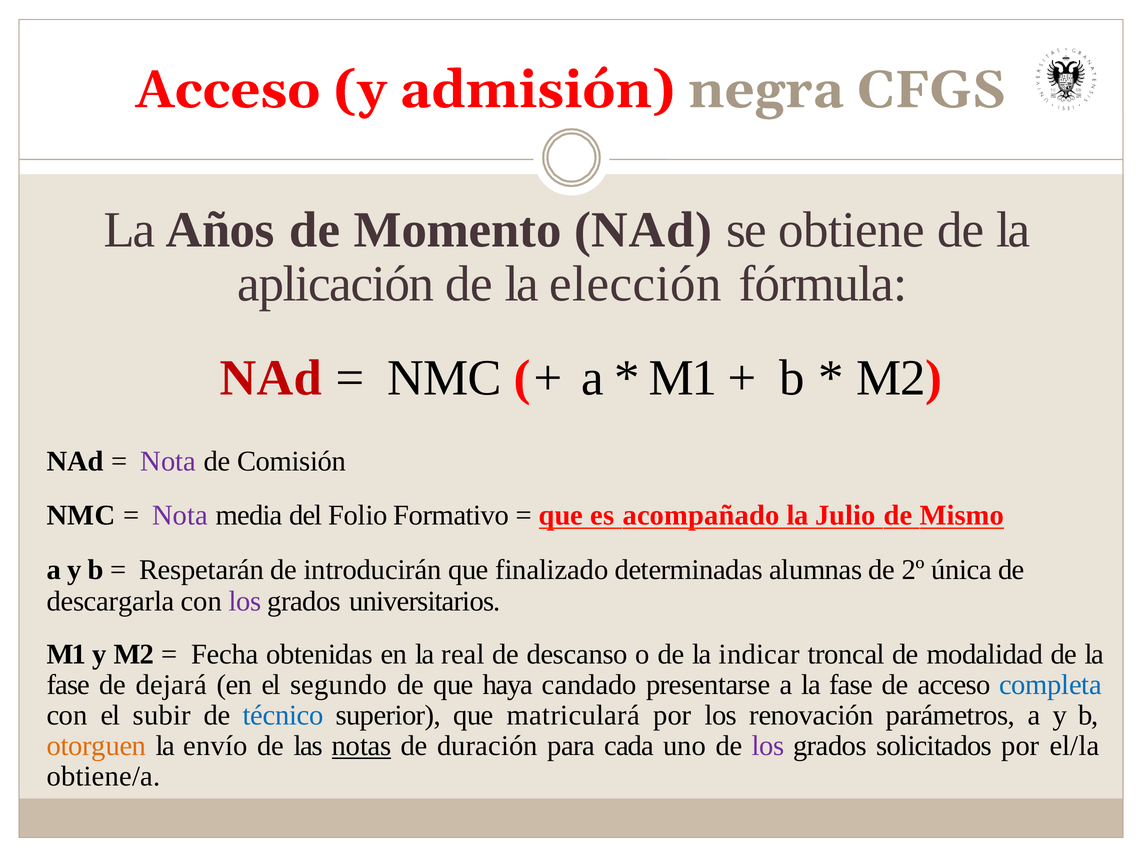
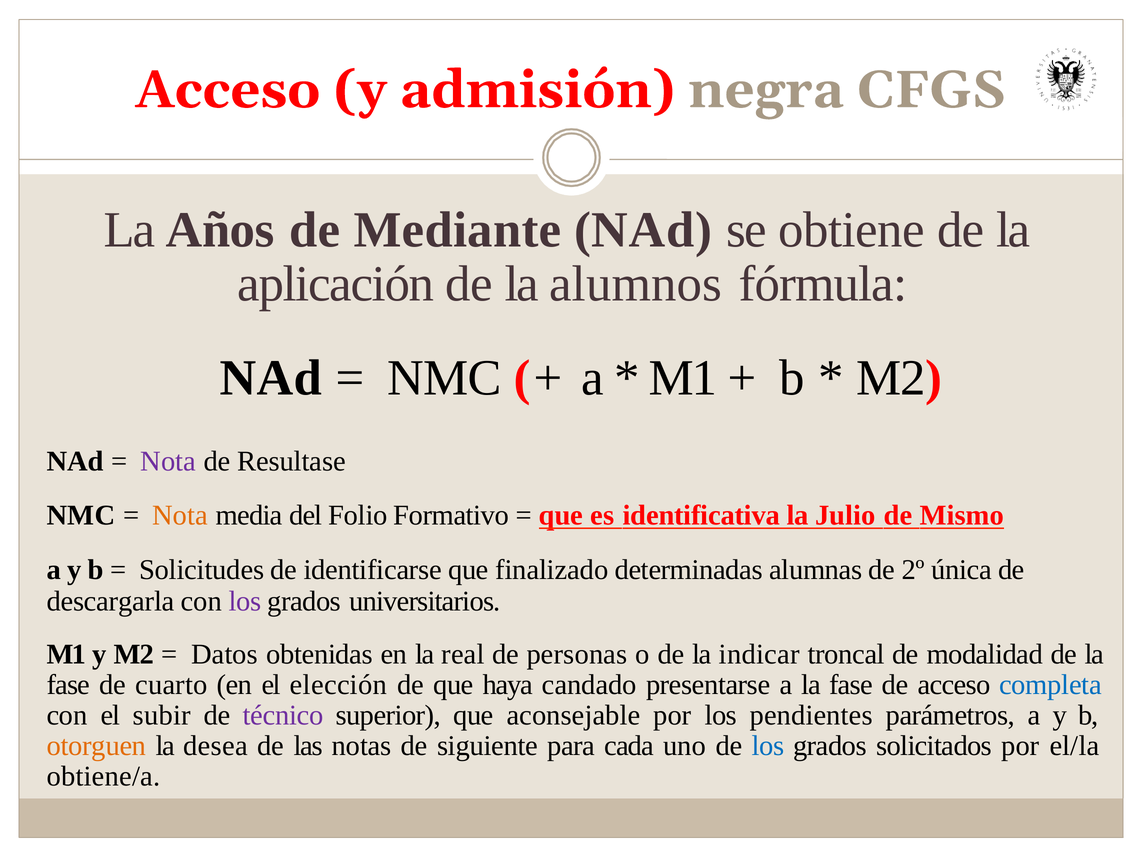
Momento: Momento -> Mediante (458, 230)
elección: elección -> alumnos (636, 284)
NAd colour: red -> black (271, 378)
Comisión: Comisión -> Resultase (292, 462)
Nota colour: purple -> orange (180, 516)
acompañado: acompañado -> identificativa (701, 516)
Respetarán: Respetarán -> Solicitudes (202, 570)
introducirán: introducirán -> identificarse (373, 570)
Fecha: Fecha -> Datos (225, 655)
descanso: descanso -> personas (577, 655)
dejará: dejará -> cuarto (171, 685)
segundo: segundo -> elección (339, 685)
técnico colour: blue -> purple (283, 716)
matriculará: matriculará -> aconsejable (573, 716)
renovación: renovación -> pendientes (811, 716)
envío: envío -> desea (216, 746)
notas underline: present -> none (362, 746)
duración: duración -> siguiente (488, 746)
los colour: purple -> blue (768, 746)
